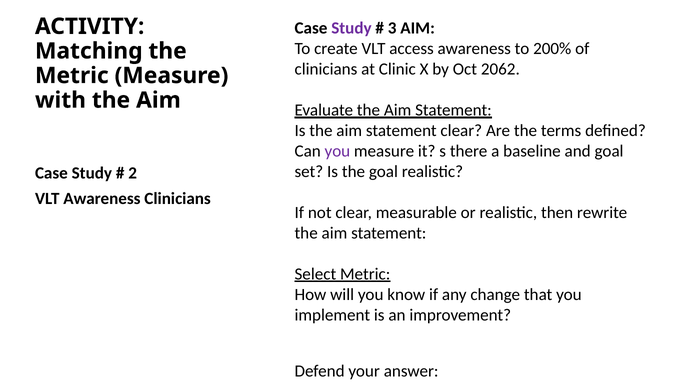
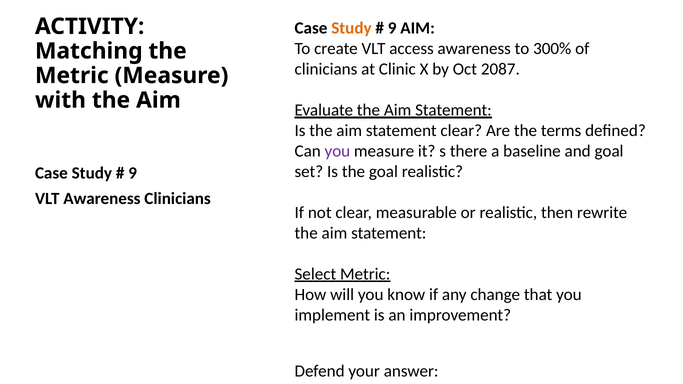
Study colour: purple -> orange (351, 28)
3: 3 -> 9 (392, 28)
200%: 200% -> 300% (552, 49)
2062: 2062 -> 2087 (500, 69)
2: 2 -> 9 (133, 173)
